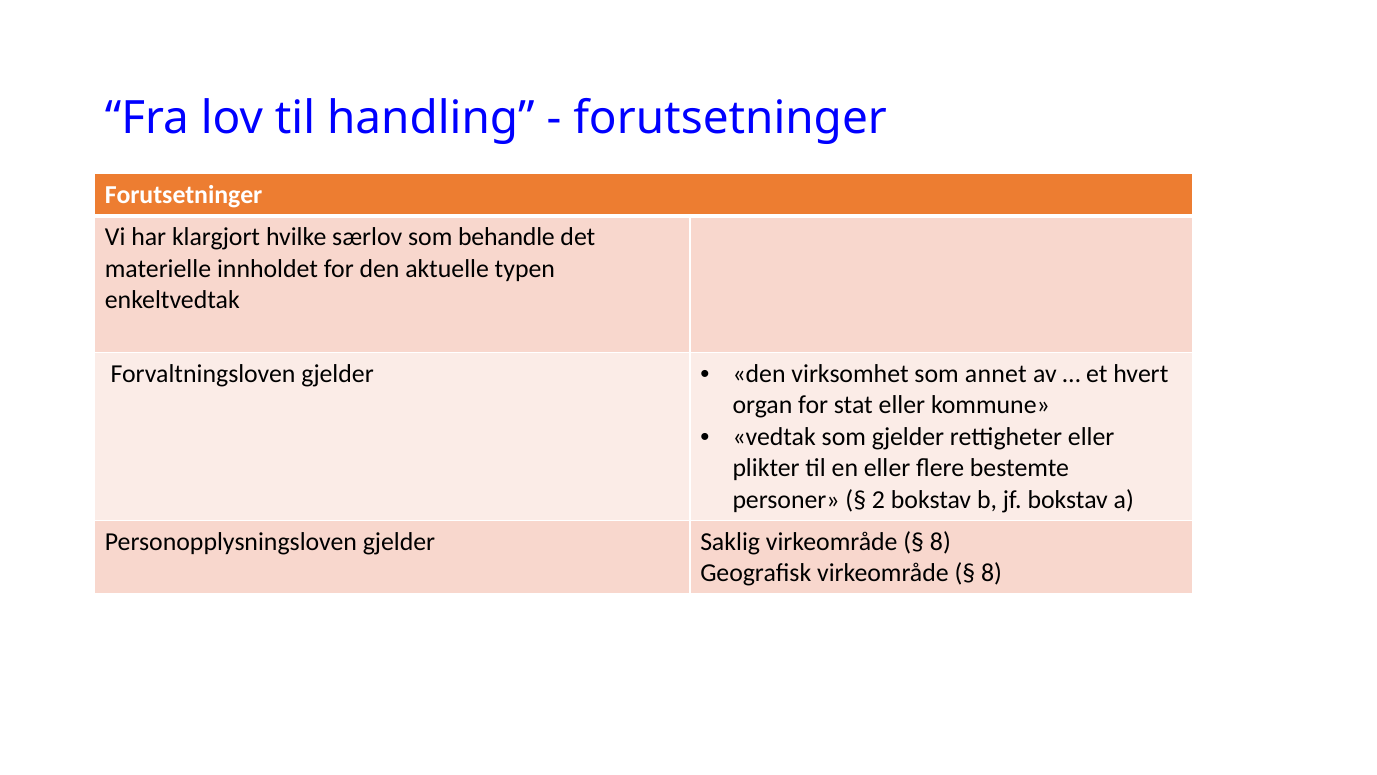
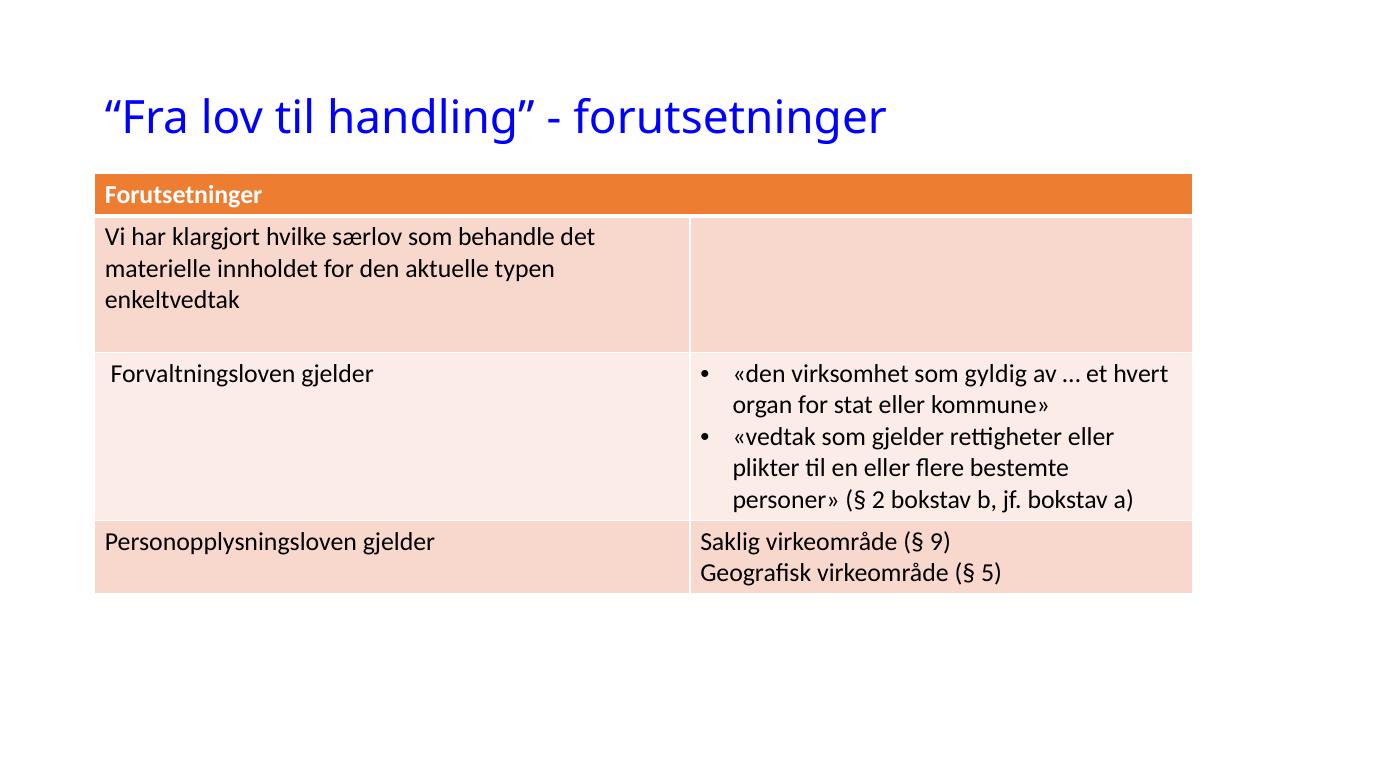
annet: annet -> gyldig (996, 373)
8: 8 -> 9 (940, 541)
8: 8 -> 5 (992, 573)
